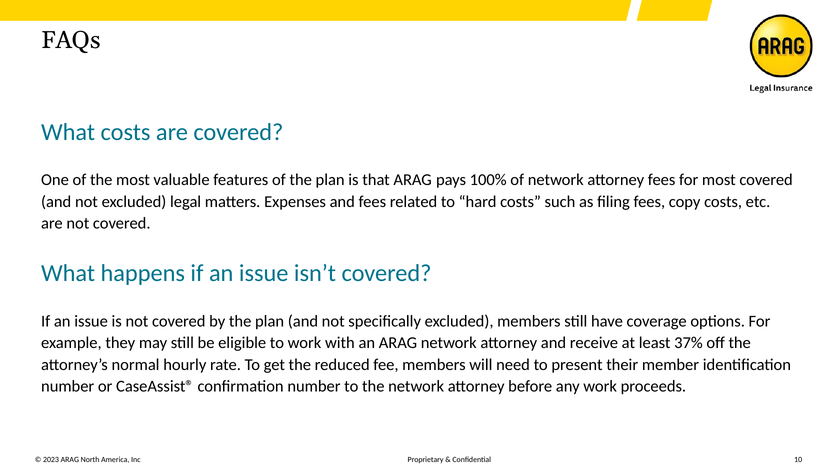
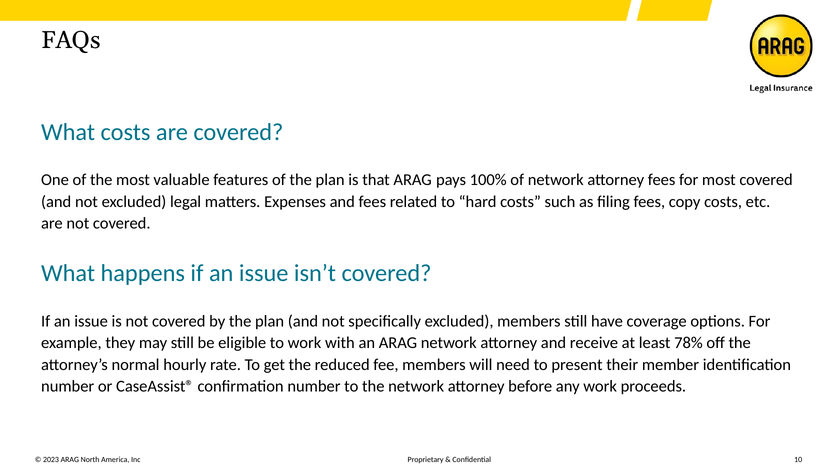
37%: 37% -> 78% (688, 343)
